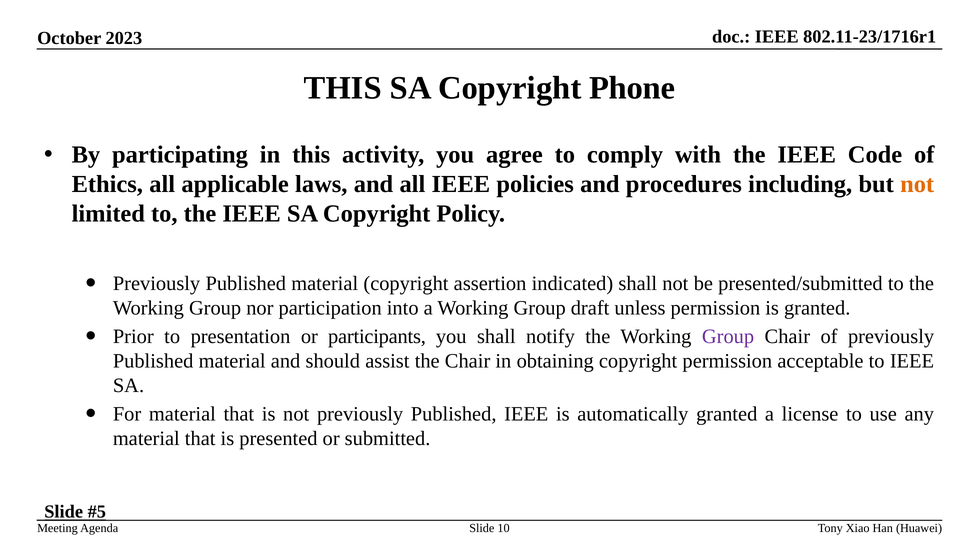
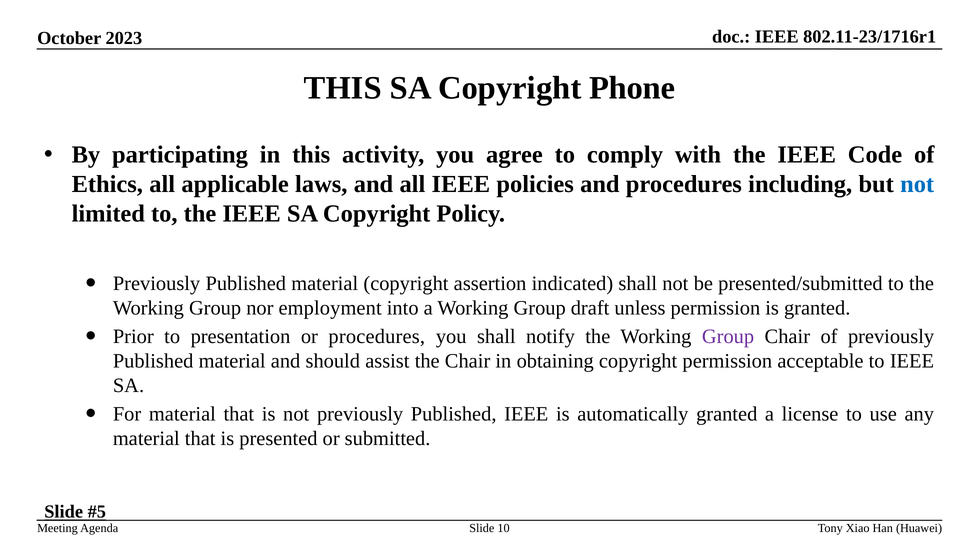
not colour: orange -> blue (917, 184)
participation: participation -> employment (330, 308)
or participants: participants -> procedures (377, 336)
